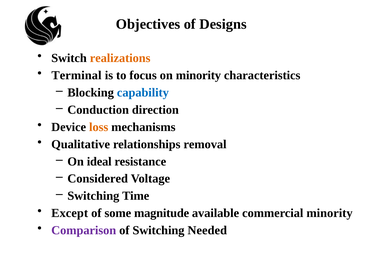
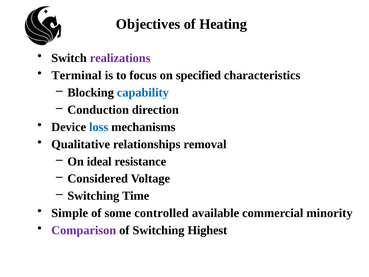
Designs: Designs -> Heating (223, 24)
realizations colour: orange -> purple (120, 58)
on minority: minority -> specified (198, 75)
loss colour: orange -> blue (99, 127)
Except: Except -> Simple (70, 213)
magnitude: magnitude -> controlled (161, 213)
Needed: Needed -> Highest (207, 230)
